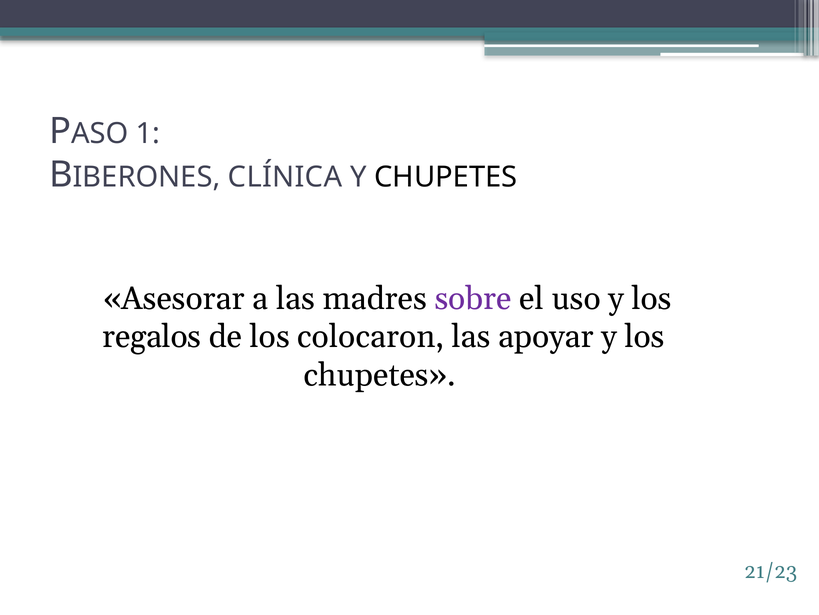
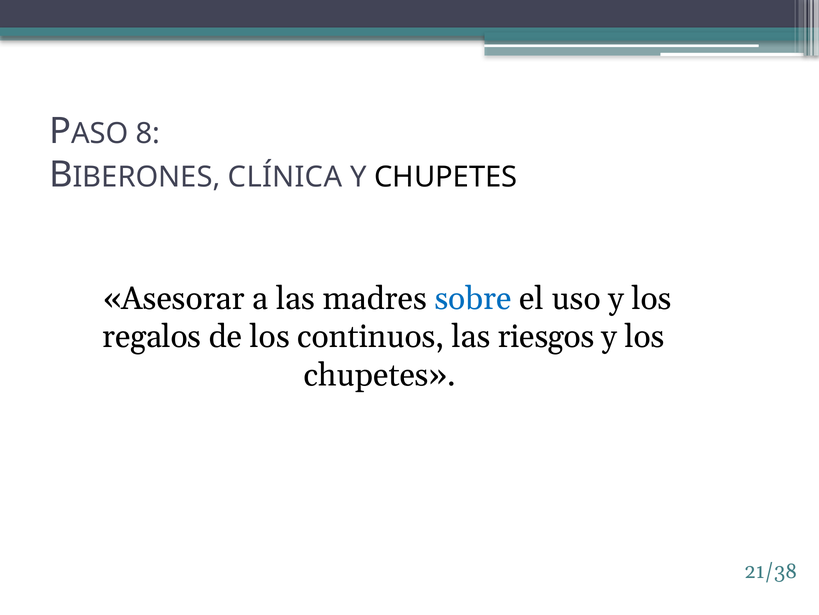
1: 1 -> 8 (148, 133)
sobre colour: purple -> blue (473, 298)
colocaron: colocaron -> continuos (371, 336)
apoyar: apoyar -> riesgos (546, 336)
21/23: 21/23 -> 21/38 (771, 571)
